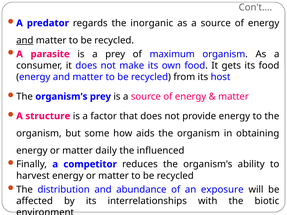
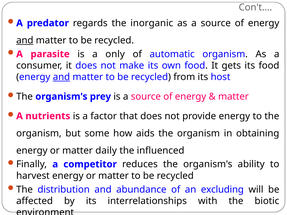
a prey: prey -> only (115, 54)
maximum: maximum -> automatic (172, 54)
and underline: none -> present (61, 77)
structure: structure -> nutrients (48, 116)
exposure: exposure -> excluding (222, 190)
